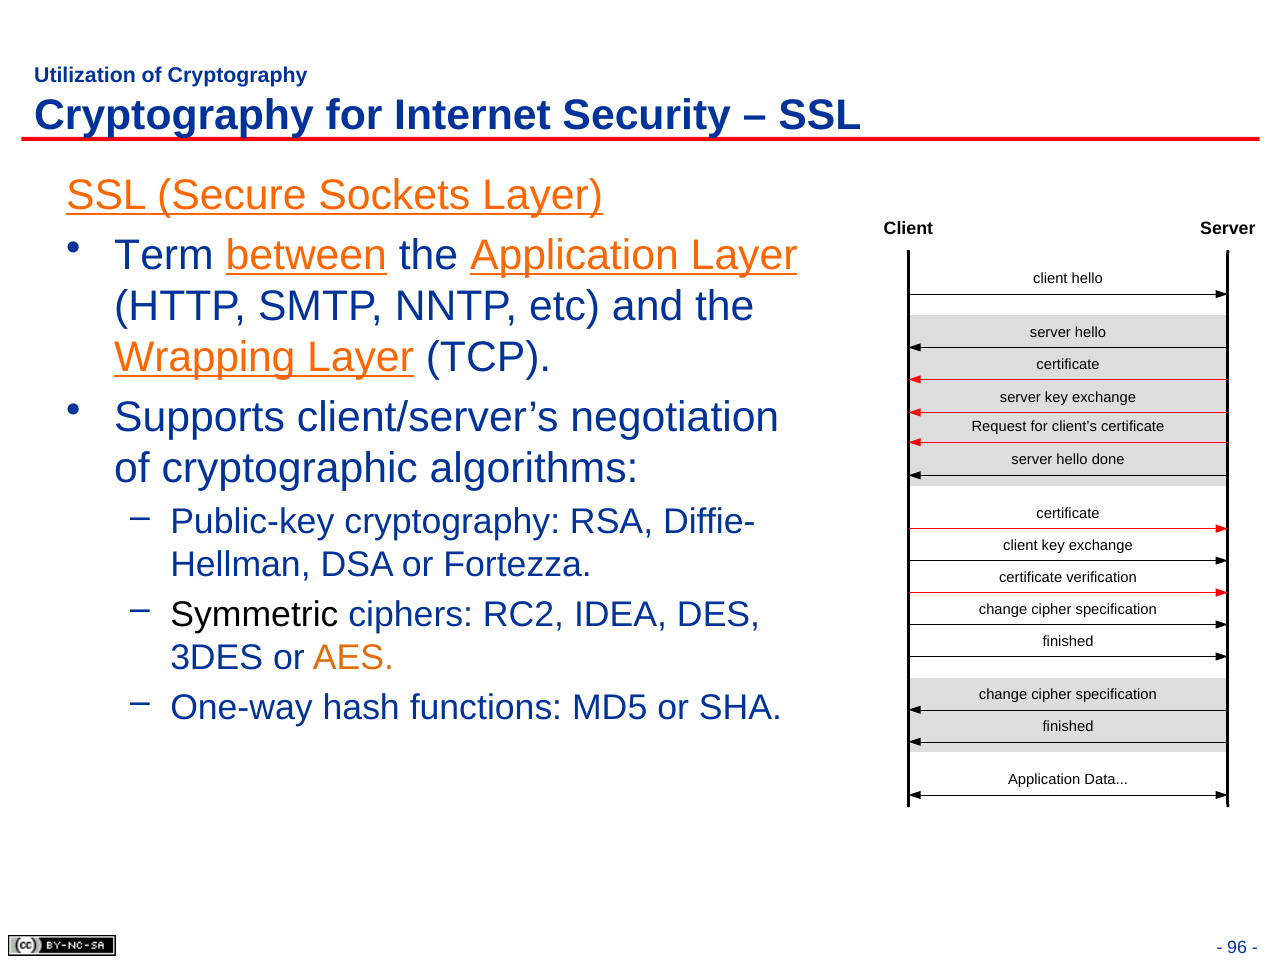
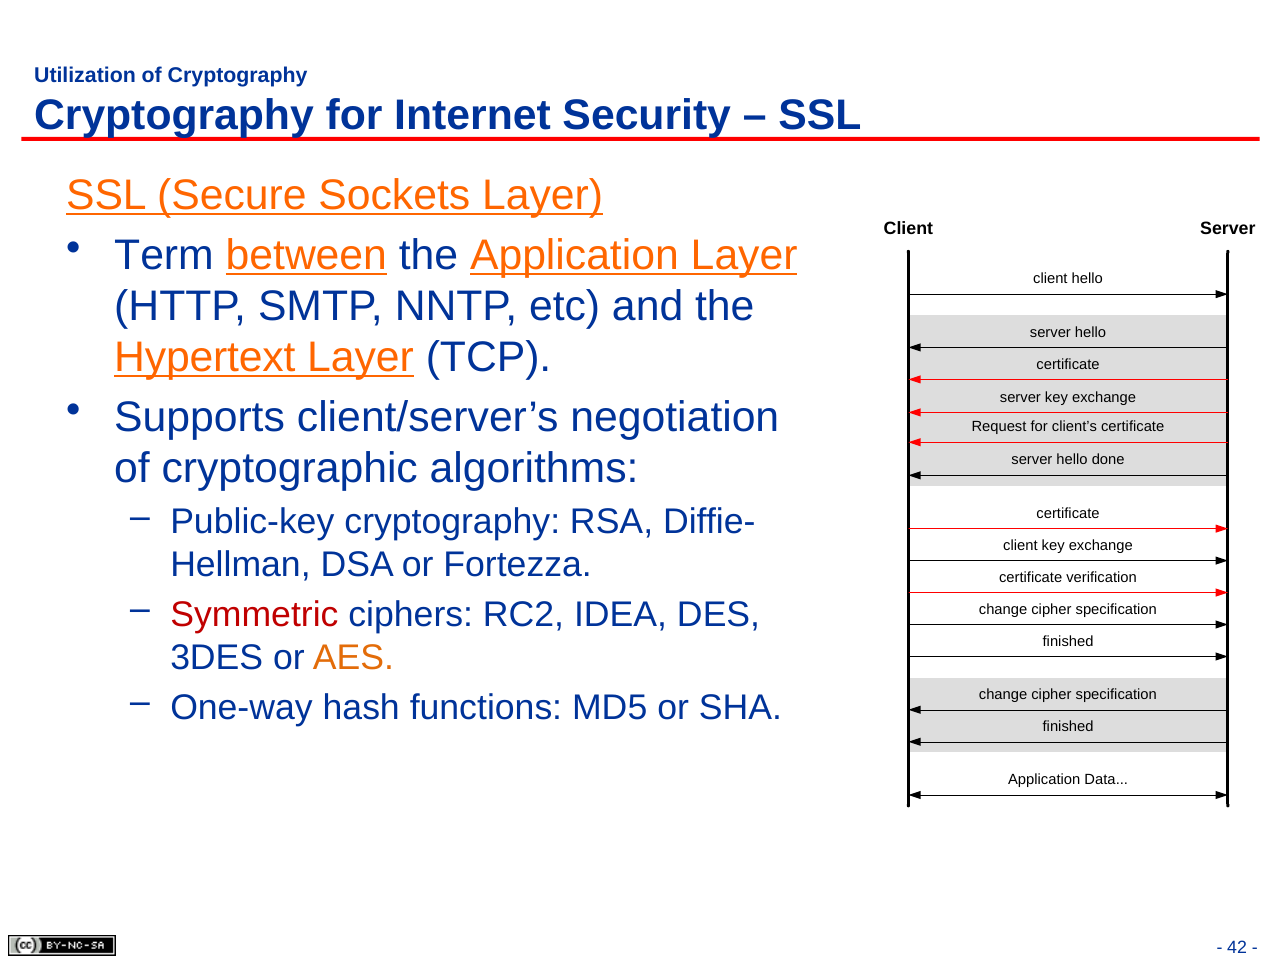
Wrapping: Wrapping -> Hypertext (205, 357)
Symmetric colour: black -> red (254, 615)
96: 96 -> 42 (1237, 947)
